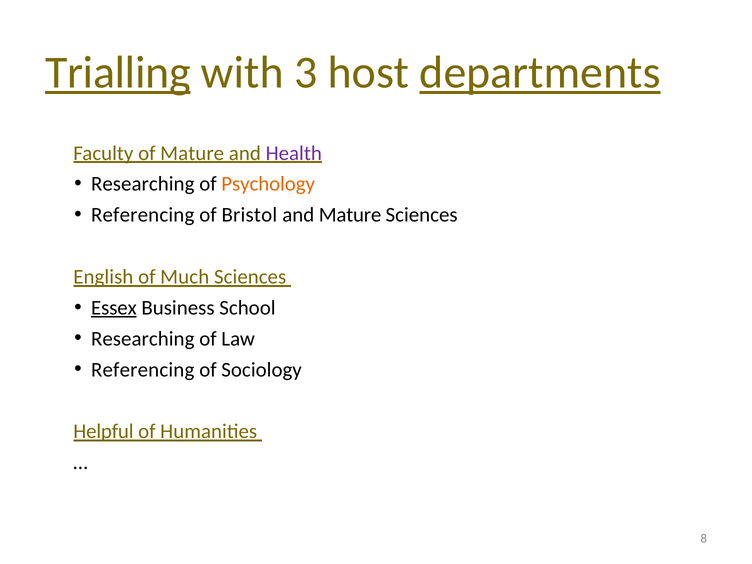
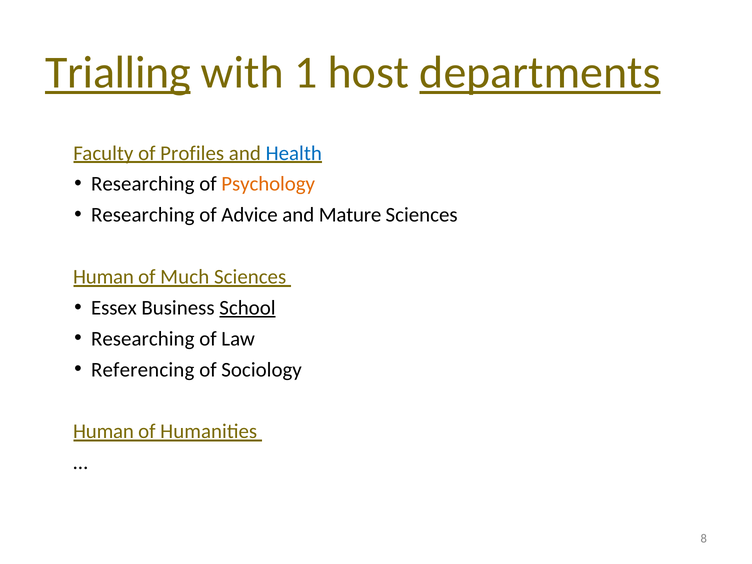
3: 3 -> 1 (306, 73)
of Mature: Mature -> Profiles (192, 153)
Health colour: purple -> blue (294, 153)
Referencing: Referencing -> Researching (143, 215)
Bristol: Bristol -> Advice (249, 215)
English: English -> Human (103, 277)
Essex underline: present -> none (114, 308)
School underline: none -> present (247, 308)
Helpful: Helpful -> Human (103, 432)
